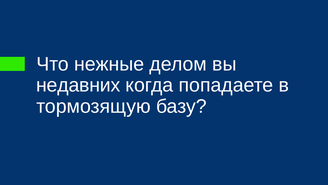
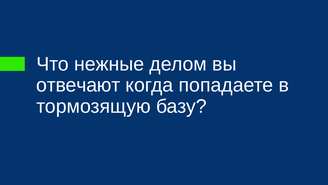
недавних: недавних -> отвечают (78, 85)
